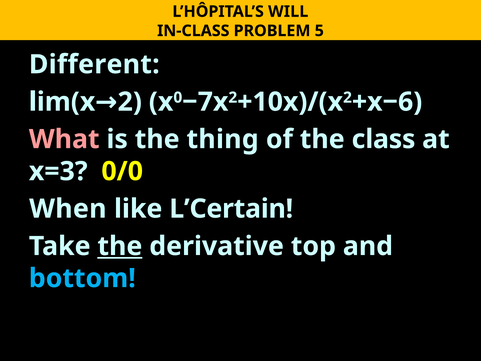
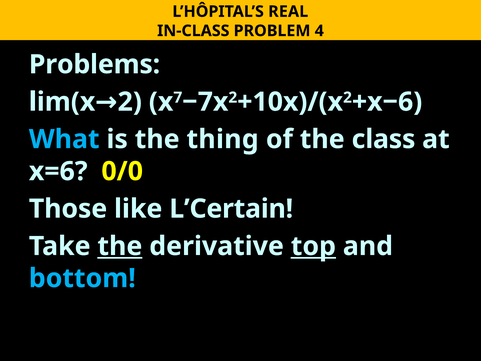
WILL: WILL -> REAL (288, 12)
5: 5 -> 4 (319, 31)
Different: Different -> Problems (94, 64)
0: 0 -> 7 (178, 97)
What colour: pink -> light blue (64, 139)
x=3: x=3 -> x=6 (58, 171)
When: When -> Those (68, 209)
top underline: none -> present (313, 246)
